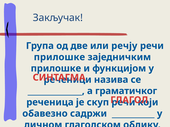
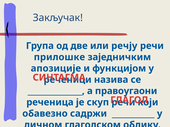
прилошке: прилошке -> апозиције (56, 69)
граматичког: граматичког -> правоугаони (126, 91)
